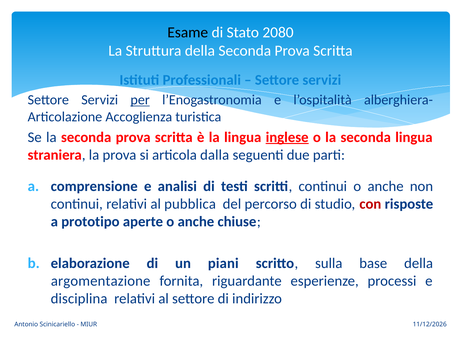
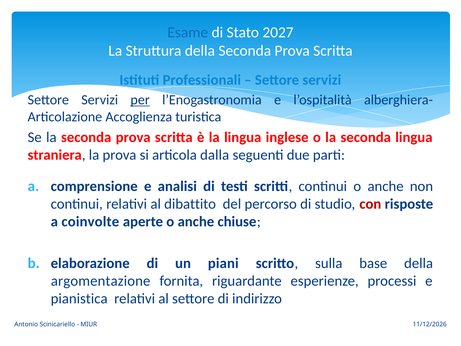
Esame colour: black -> blue (188, 32)
2080: 2080 -> 2027 (278, 32)
inglese underline: present -> none (287, 137)
pubblica: pubblica -> dibattito (190, 204)
prototipo: prototipo -> coinvolte (90, 222)
disciplina: disciplina -> pianistica (79, 298)
